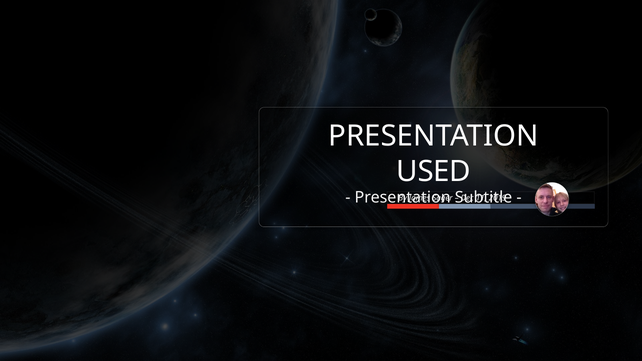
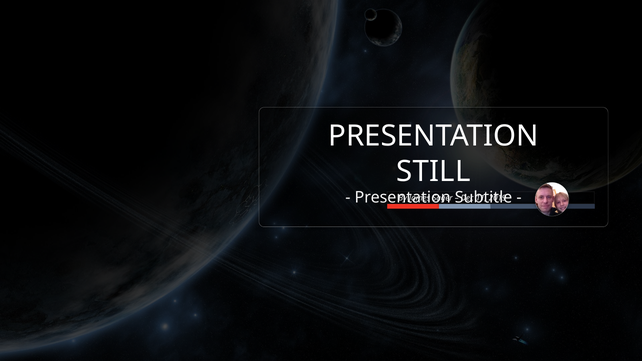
USED: USED -> STILL (433, 171)
